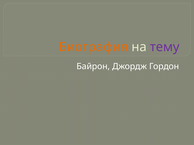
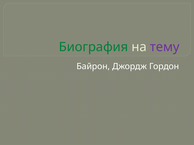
Биография colour: orange -> green (93, 47)
